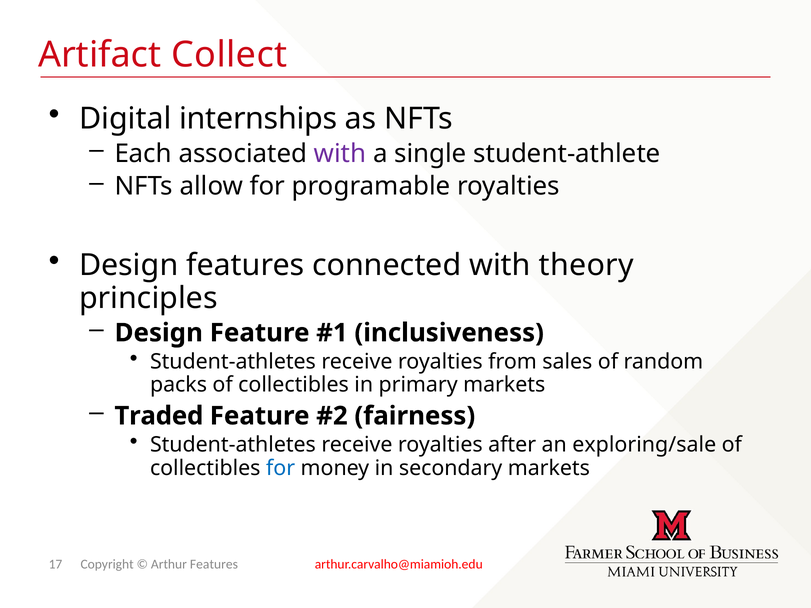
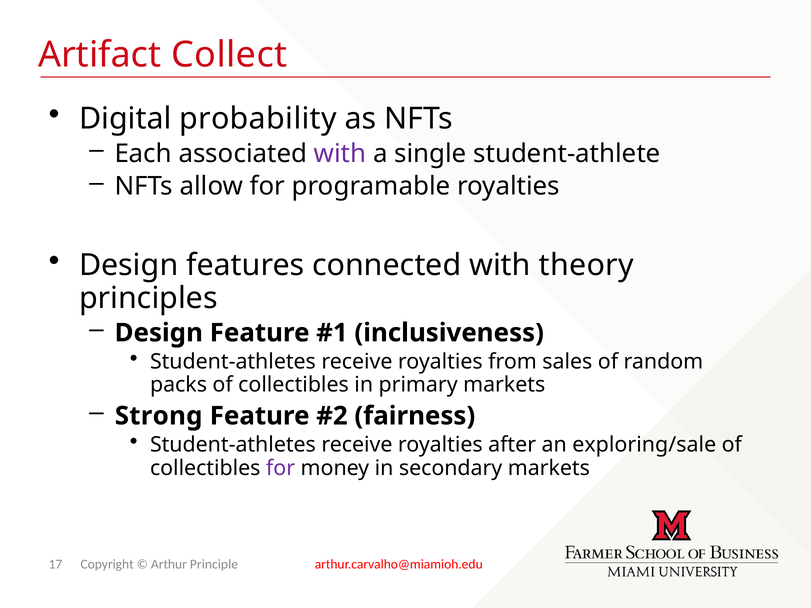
internships: internships -> probability (258, 119)
Traded: Traded -> Strong (159, 416)
for colour: blue -> purple (281, 468)
Arthur Features: Features -> Principle (214, 565)
